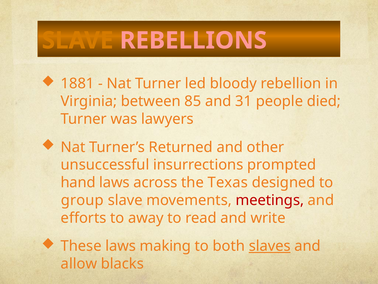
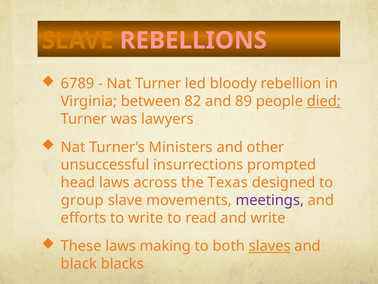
1881: 1881 -> 6789 (78, 83)
85: 85 -> 82 (193, 101)
31: 31 -> 89 (244, 101)
died underline: none -> present (324, 101)
Returned: Returned -> Ministers (181, 147)
hand: hand -> head (78, 182)
meetings colour: red -> purple (270, 200)
to away: away -> write (146, 218)
allow: allow -> black (79, 263)
